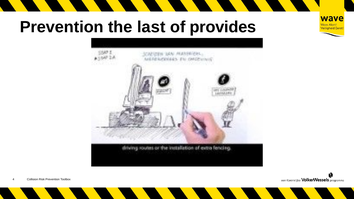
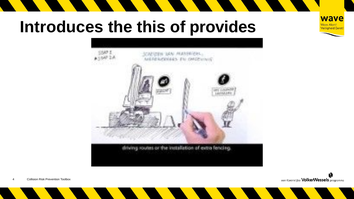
Prevention: Prevention -> Introduces (62, 27)
last: last -> this (151, 27)
